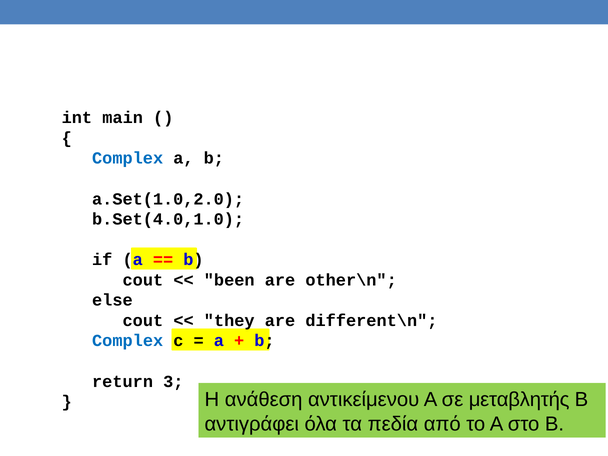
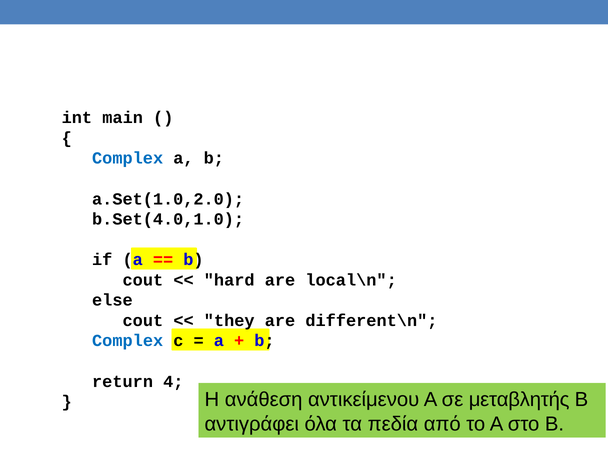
been: been -> hard (229, 280)
other\n: other\n -> local\n (351, 280)
3: 3 -> 4 (173, 381)
